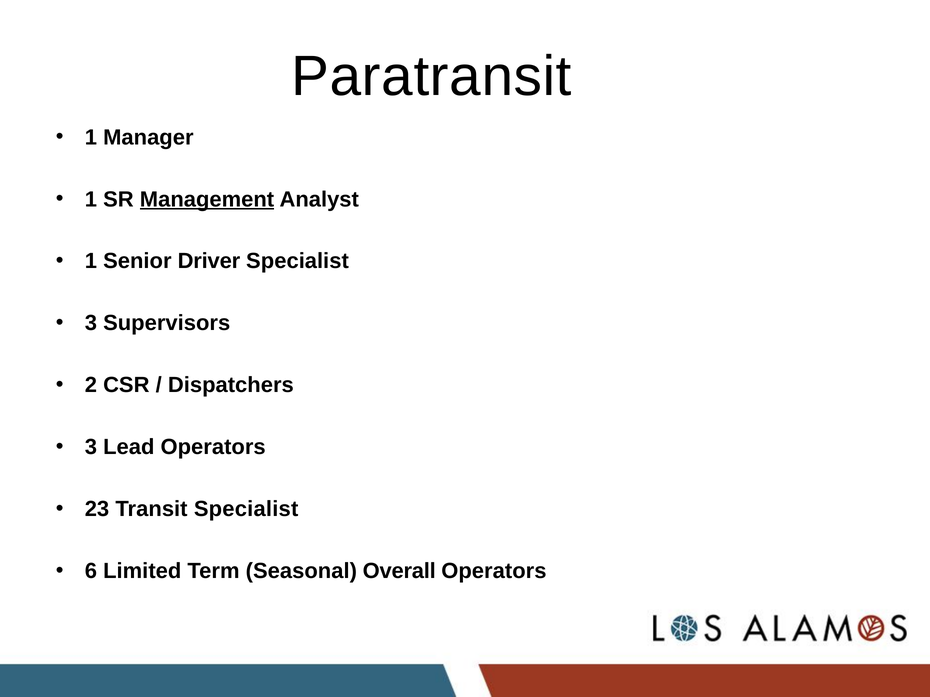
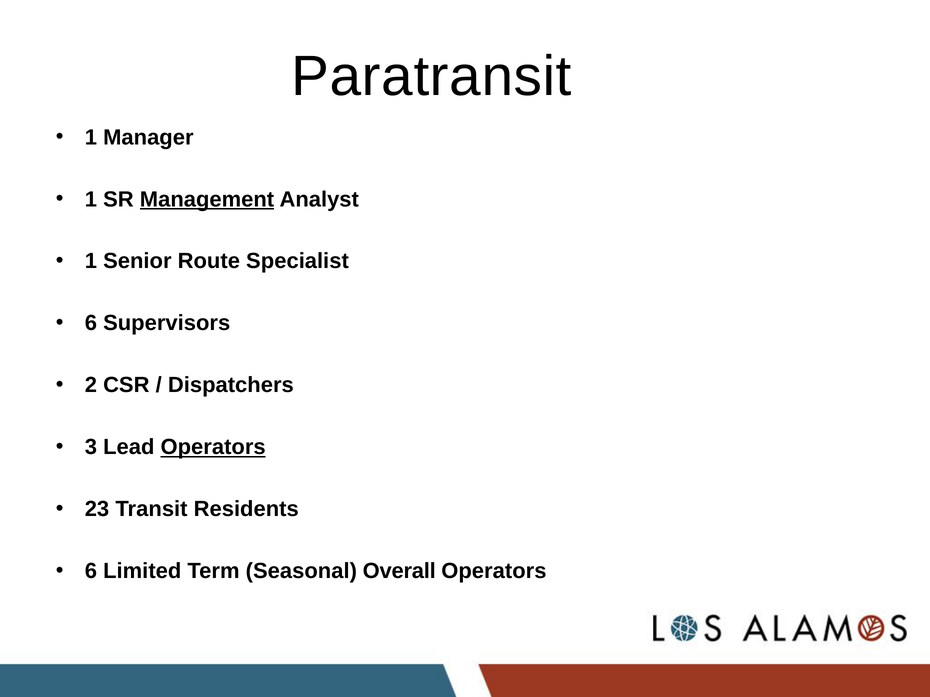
Driver: Driver -> Route (209, 261)
3: 3 -> 6 (91, 323)
Operators underline: none -> present (213, 447)
Transit Specialist: Specialist -> Residents (246, 510)
